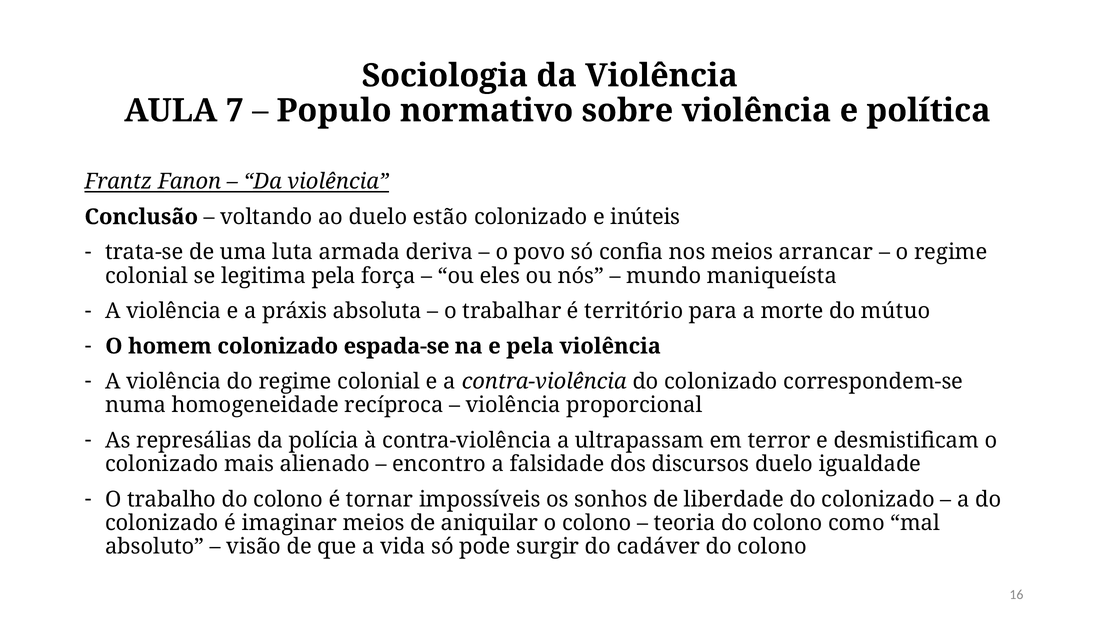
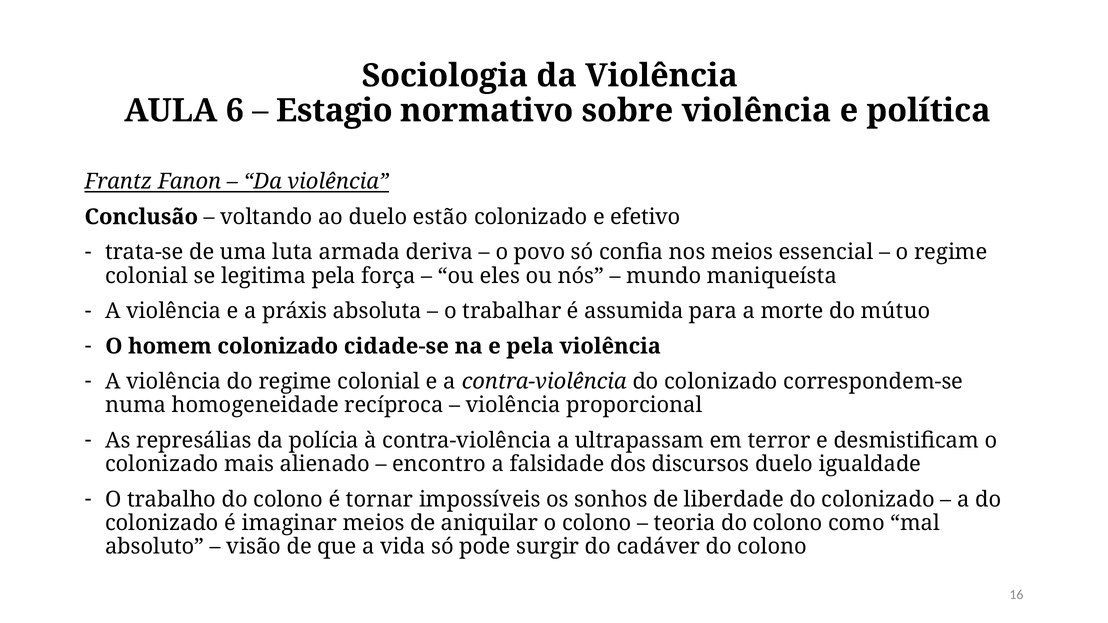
7: 7 -> 6 (235, 111)
Populo: Populo -> Estagio (334, 111)
inúteis: inúteis -> efetivo (645, 217)
arrancar: arrancar -> essencial (826, 252)
território: território -> assumida (634, 311)
espada-se: espada-se -> cidade-se (396, 346)
